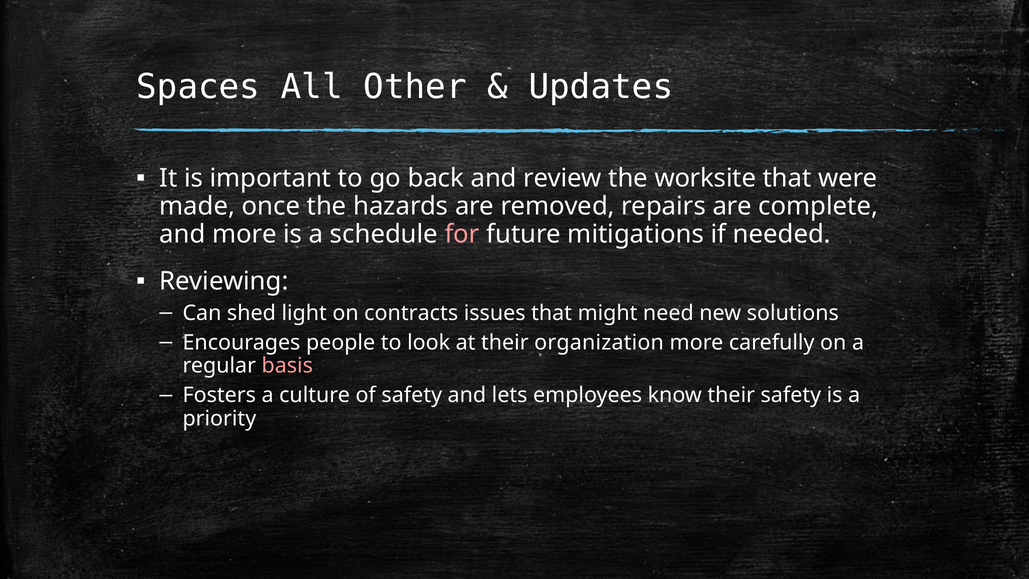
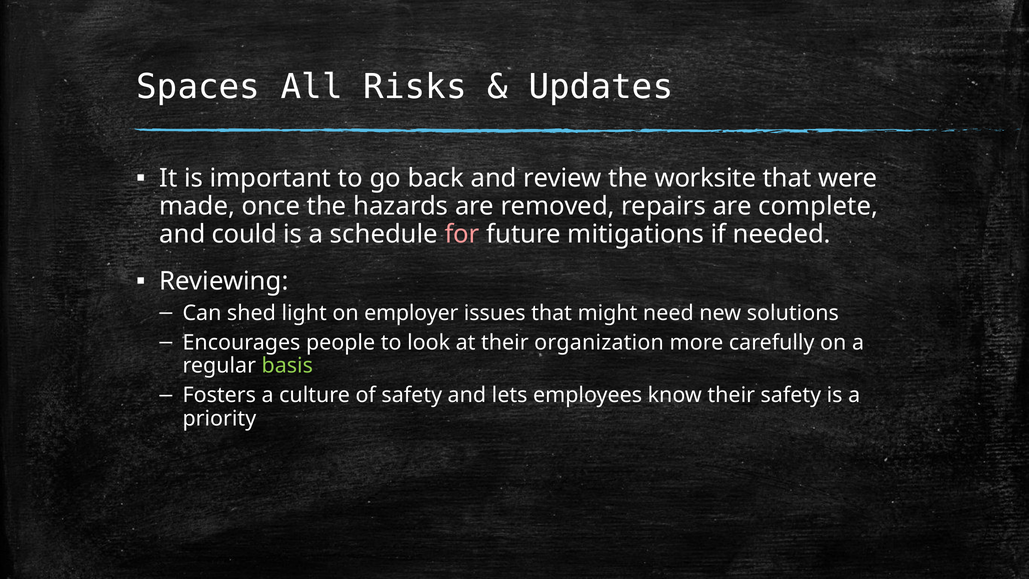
Other: Other -> Risks (415, 87)
and more: more -> could (244, 234)
contracts: contracts -> employer (411, 313)
basis colour: pink -> light green (287, 366)
